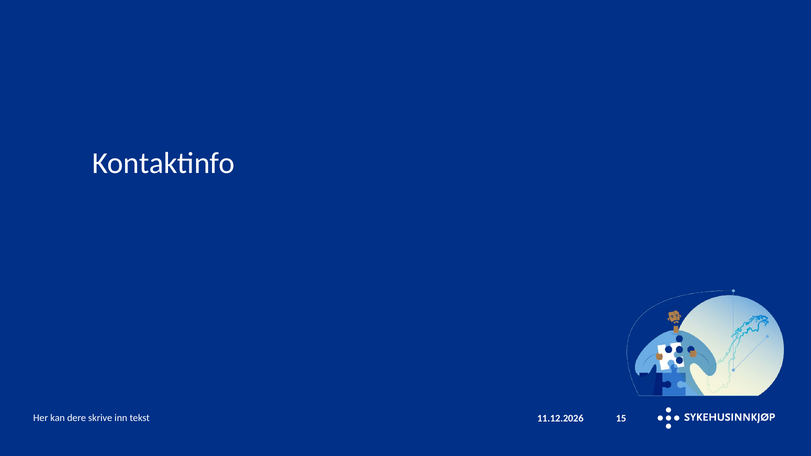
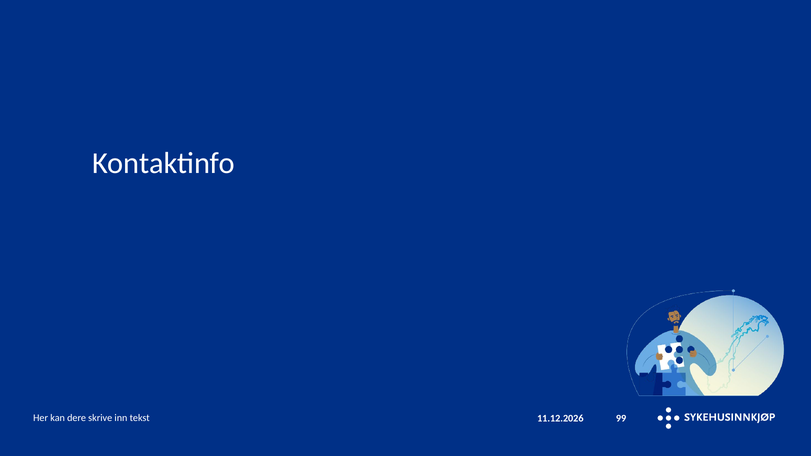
15: 15 -> 99 (621, 419)
